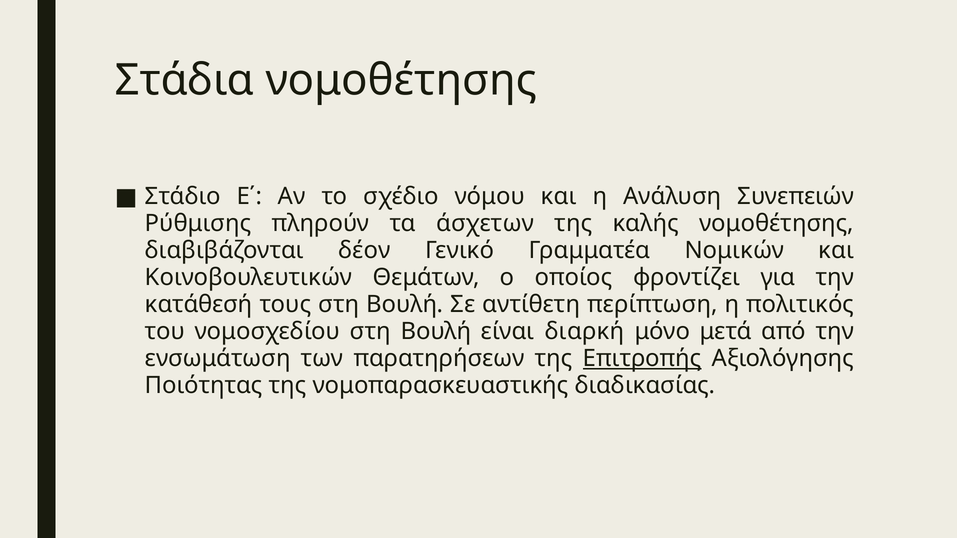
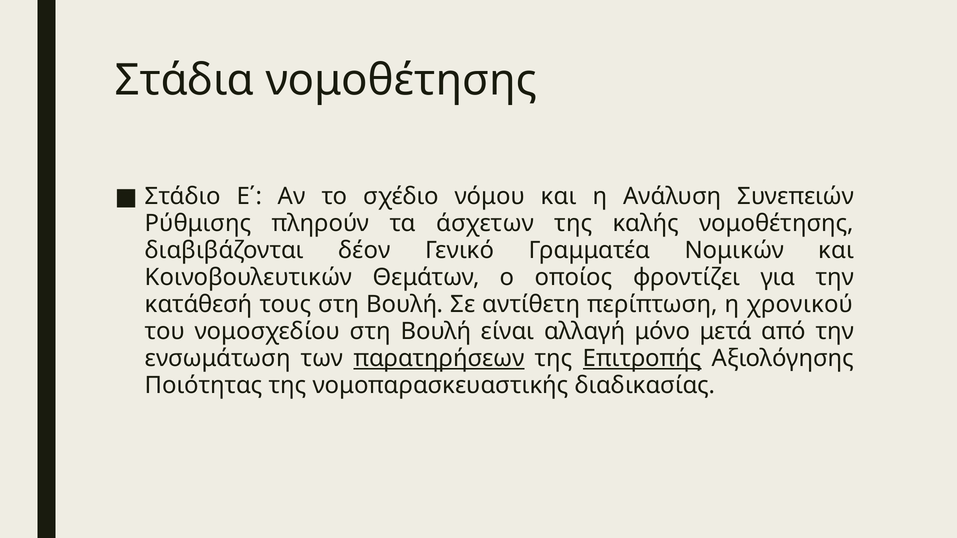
πολιτικός: πολιτικός -> χρονικού (800, 305)
διαρκή: διαρκή -> αλλαγή (585, 332)
παρατηρήσεων underline: none -> present (439, 359)
